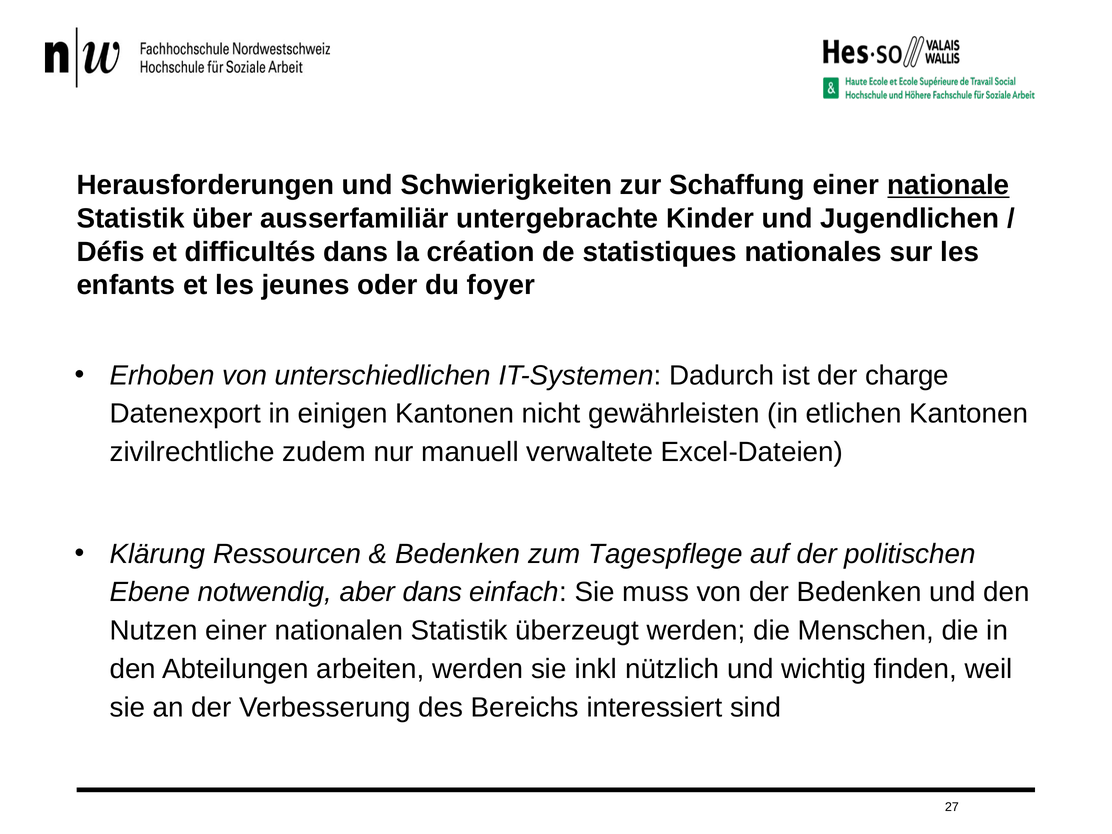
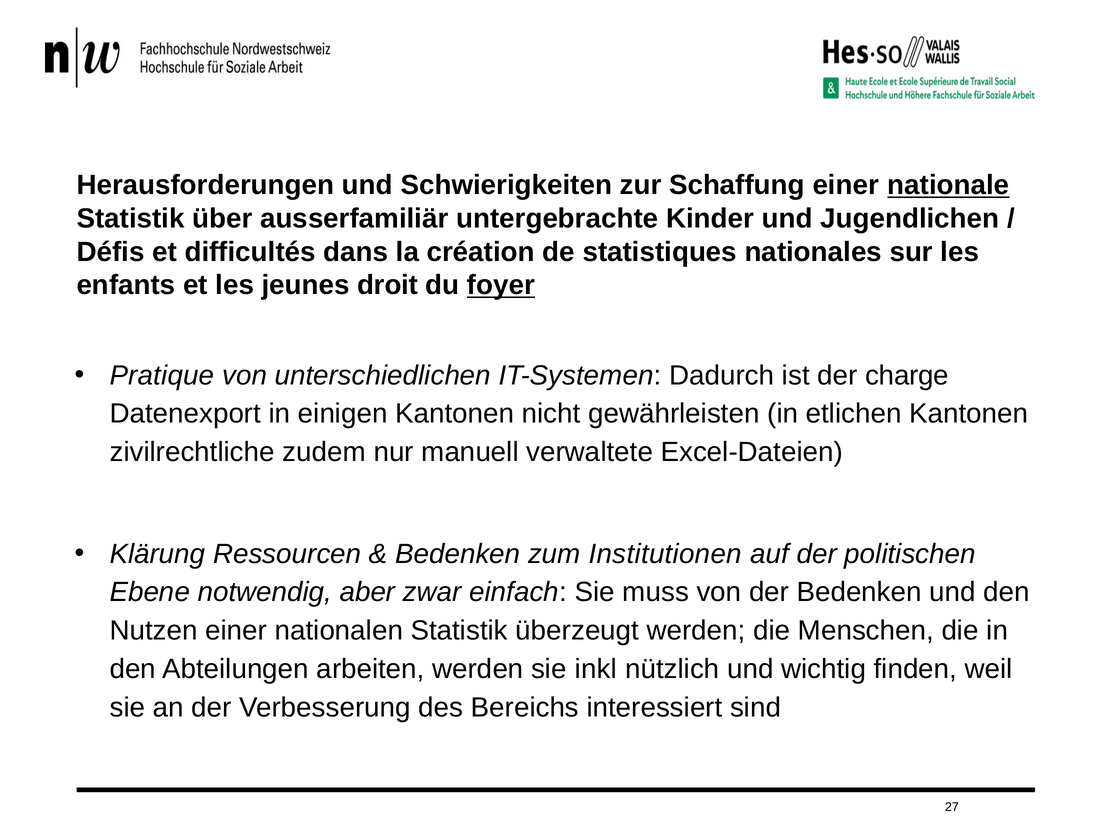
oder: oder -> droit (388, 285)
foyer underline: none -> present (501, 285)
Erhoben: Erhoben -> Pratique (162, 375)
Tagespflege: Tagespflege -> Institutionen (665, 554)
aber dans: dans -> zwar (432, 592)
